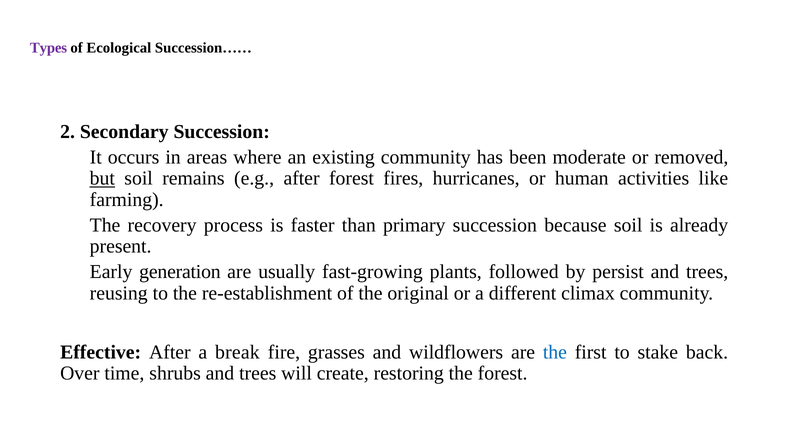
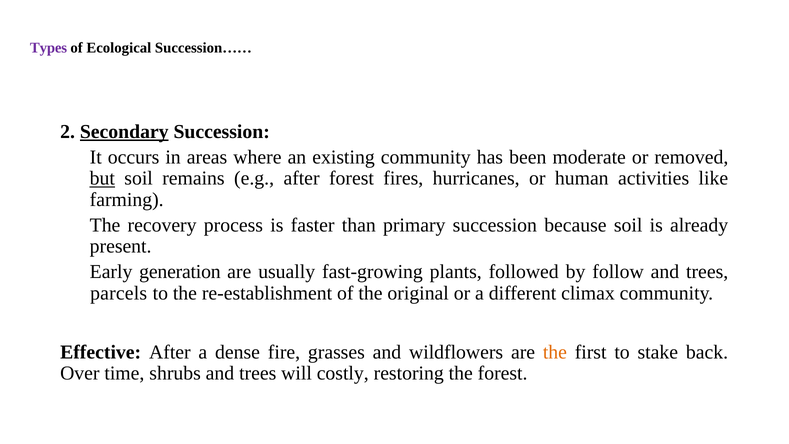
Secondary underline: none -> present (124, 132)
persist: persist -> follow (618, 272)
reusing: reusing -> parcels (119, 293)
break: break -> dense (238, 352)
the colour: blue -> orange (555, 352)
create: create -> costly (343, 373)
